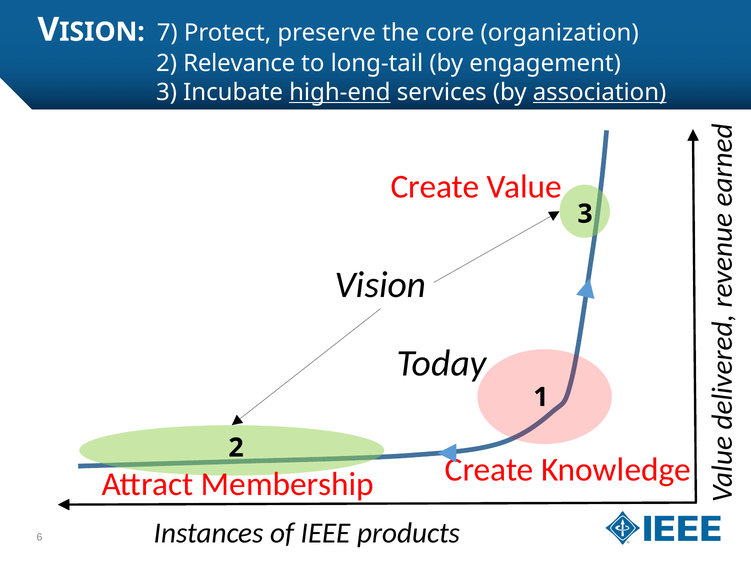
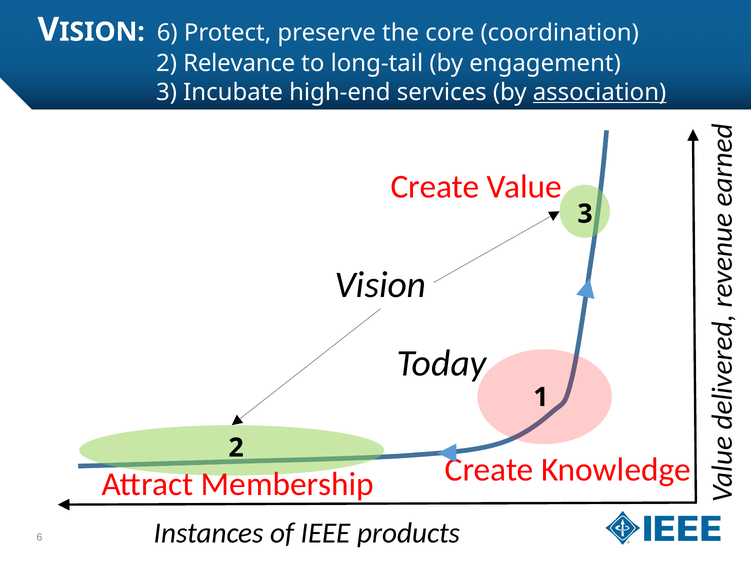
7: 7 -> 6 (167, 33)
organization: organization -> coordination (560, 33)
high-end underline: present -> none (340, 92)
